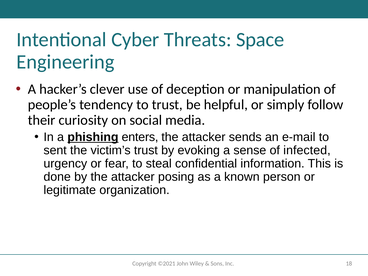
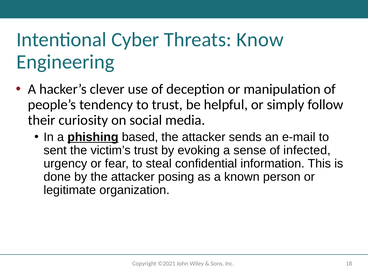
Space: Space -> Know (260, 40)
enters: enters -> based (140, 137)
